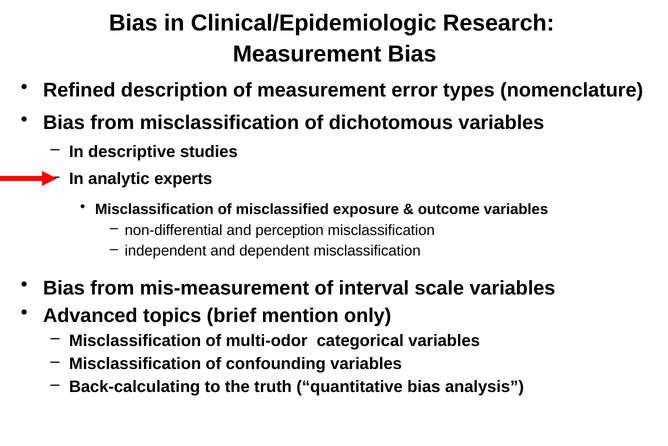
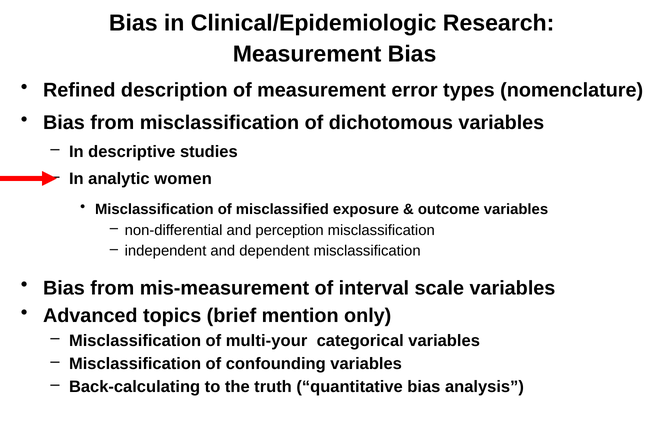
experts: experts -> women (183, 179)
multi-odor: multi-odor -> multi-your (267, 340)
